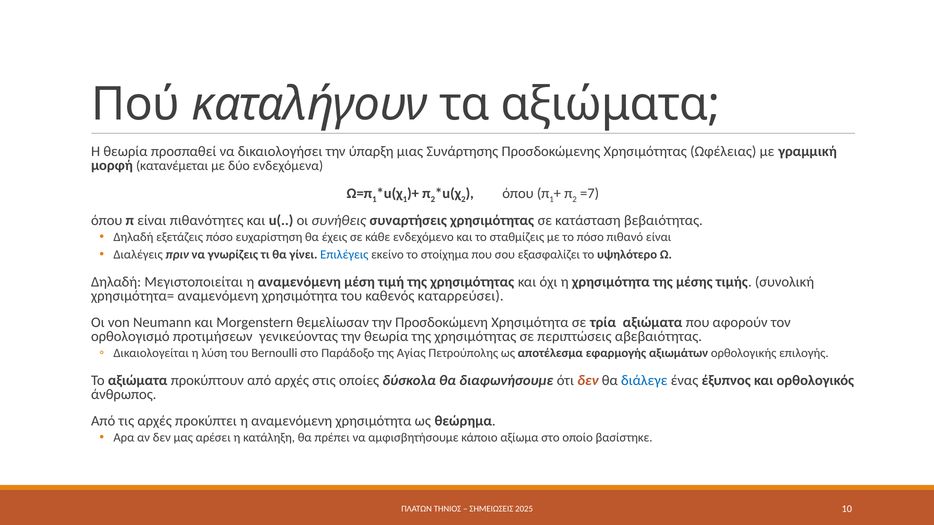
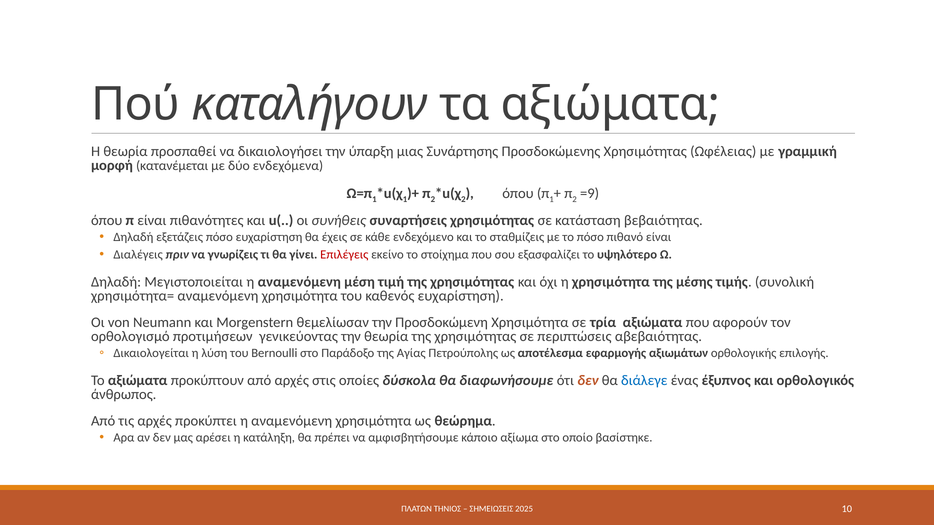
=7: =7 -> =9 (590, 194)
Επιλέγεις colour: blue -> red (344, 255)
καθενός καταρρεύσει: καταρρεύσει -> ευχαρίστηση (461, 296)
